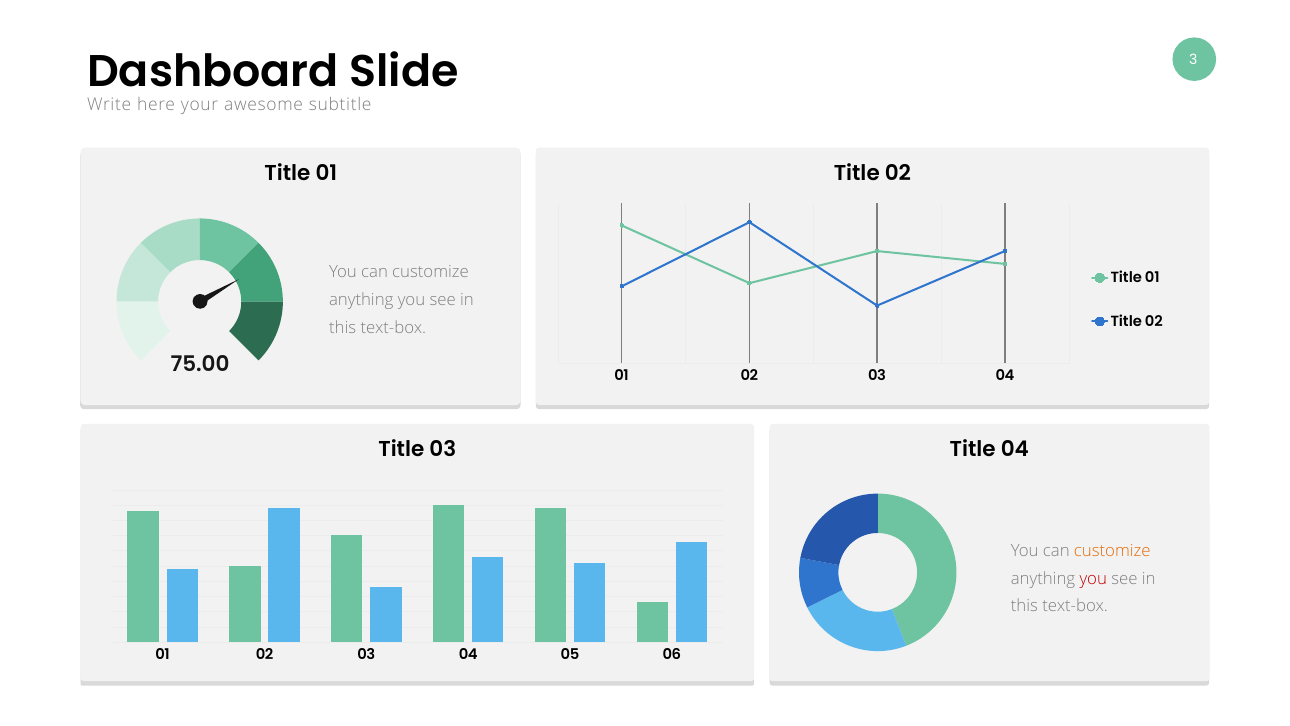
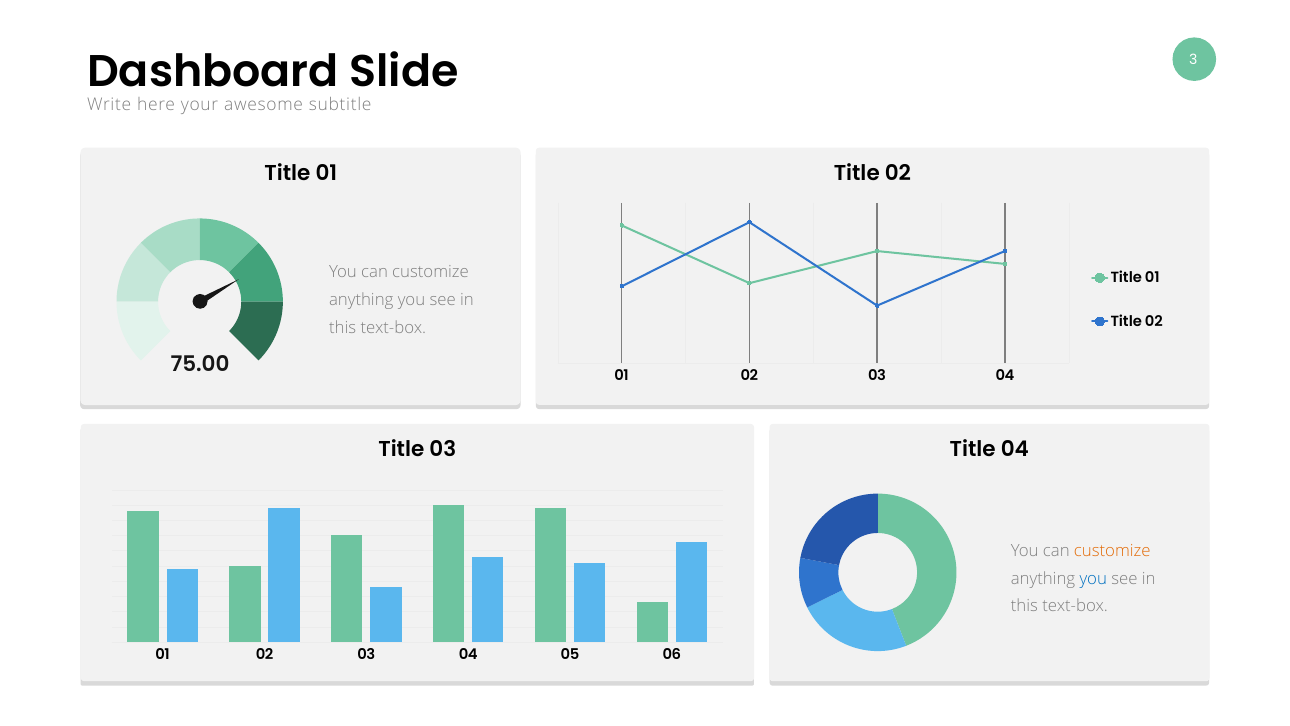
you colour: red -> blue (1093, 579)
